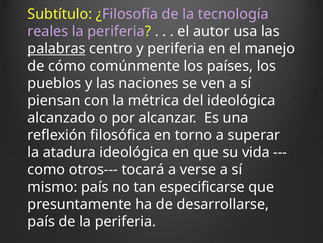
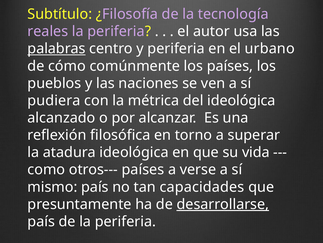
manejo: manejo -> urbano (270, 49)
piensan: piensan -> pudiera (54, 100)
otros--- tocará: tocará -> países (143, 169)
especificarse: especificarse -> capacidades (202, 186)
desarrollarse underline: none -> present (223, 204)
